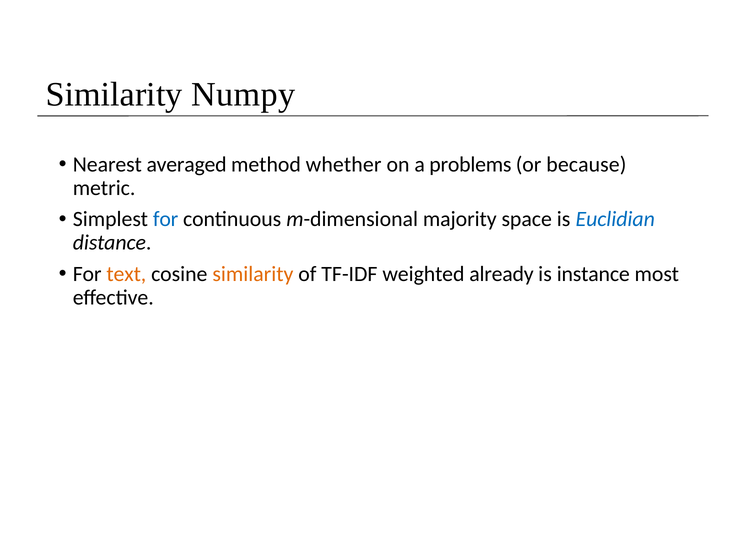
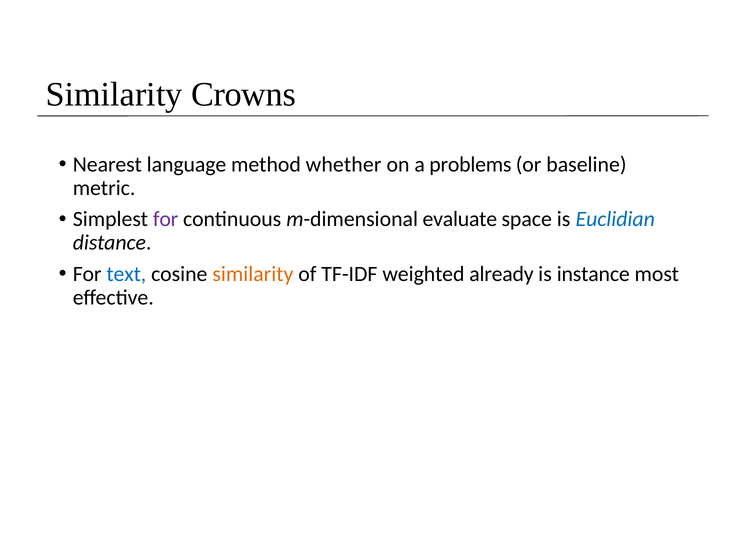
Numpy: Numpy -> Crowns (243, 95)
averaged: averaged -> language (187, 165)
because: because -> baseline (586, 165)
for colour: blue -> purple (166, 219)
majority: majority -> evaluate (460, 219)
text colour: orange -> blue (126, 274)
